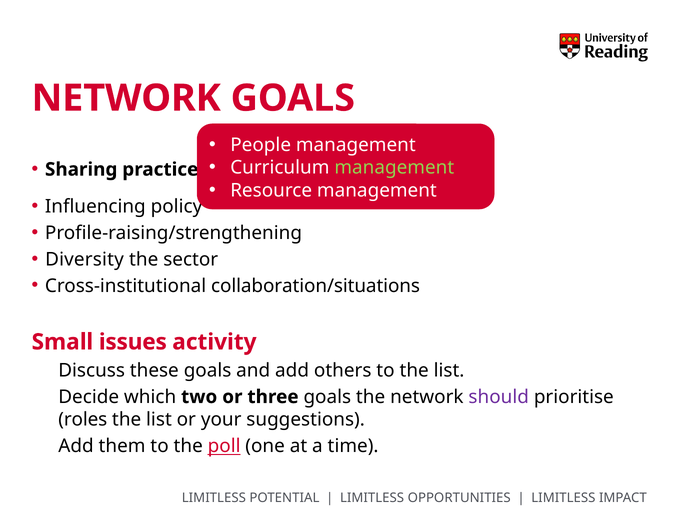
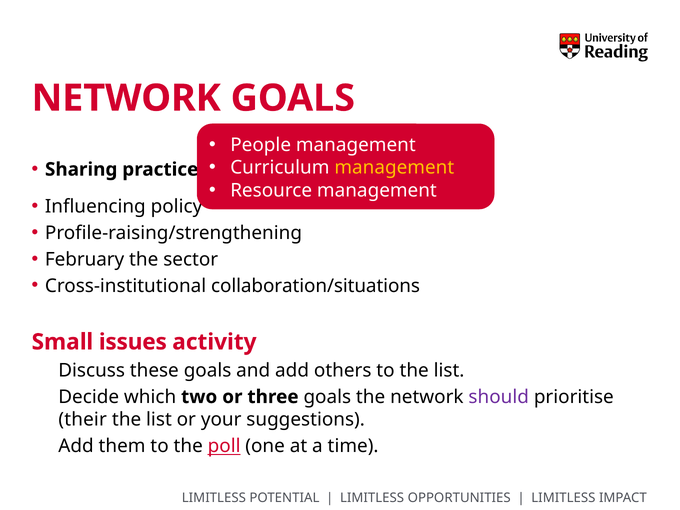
management colour: light green -> yellow (394, 168)
Diversity: Diversity -> February (85, 259)
roles: roles -> their (83, 420)
